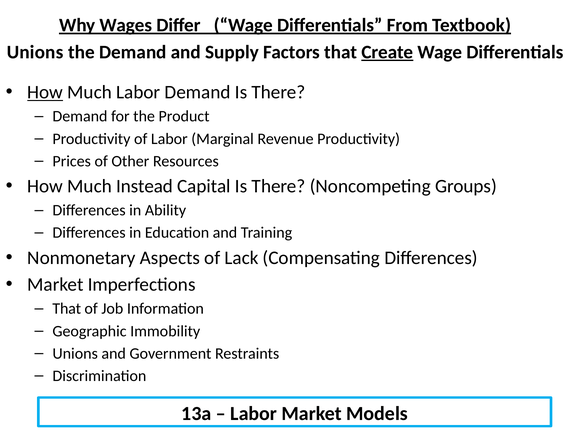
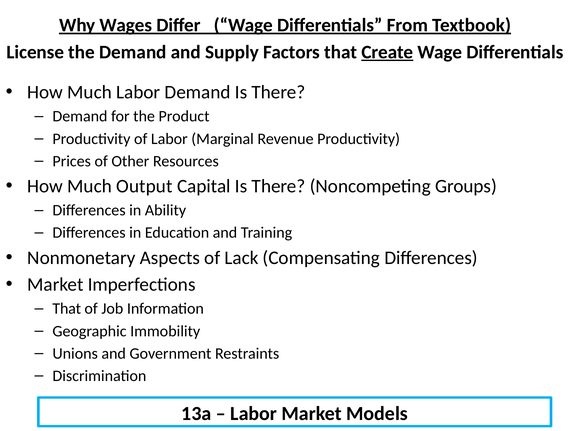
Unions: Unions -> License (35, 52)
How underline: present -> none (45, 92)
Instead: Instead -> Output (144, 186)
